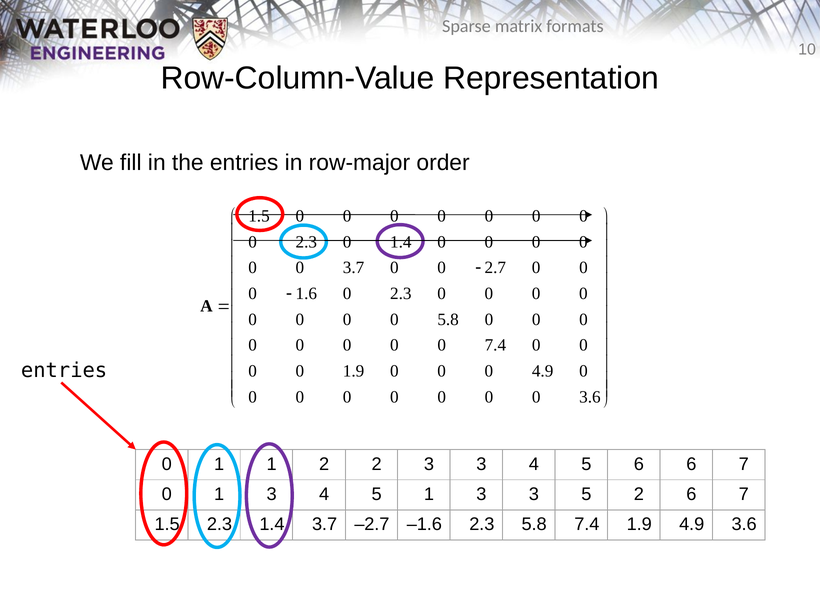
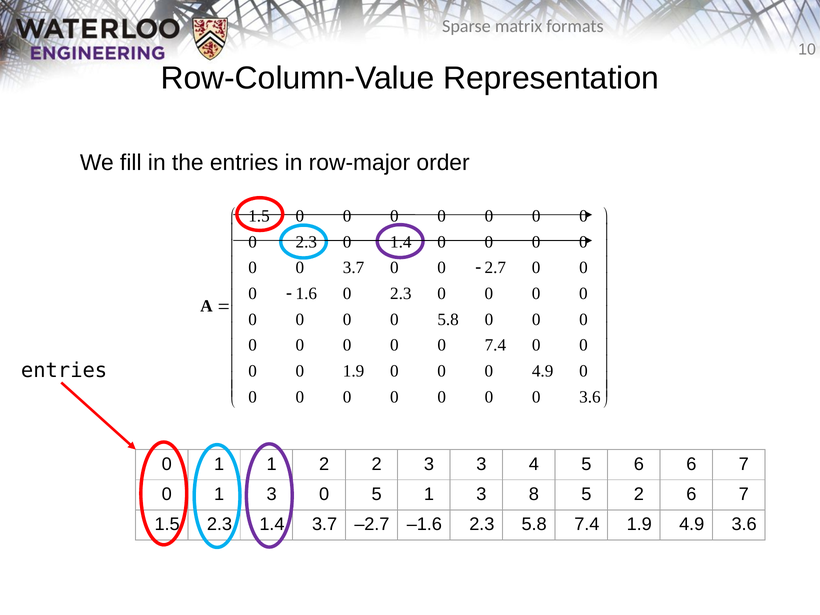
1 3 4: 4 -> 0 (324, 494)
1 3 3: 3 -> 8 (534, 494)
